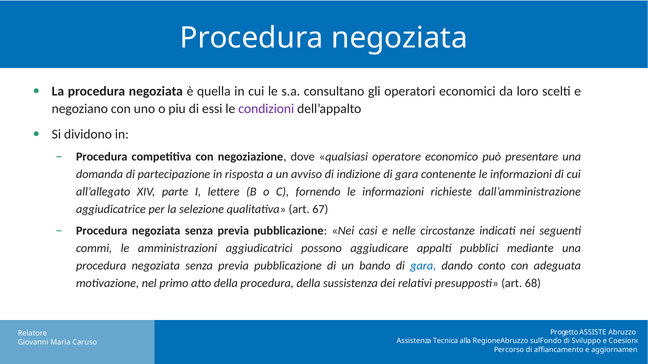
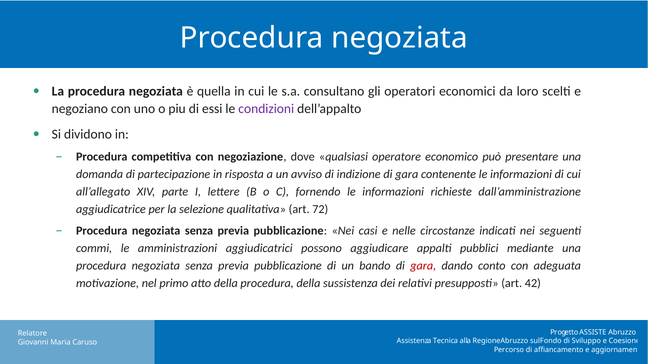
67: 67 -> 72 (320, 209)
gara colour: blue -> red (423, 266)
68: 68 -> 42 (533, 284)
